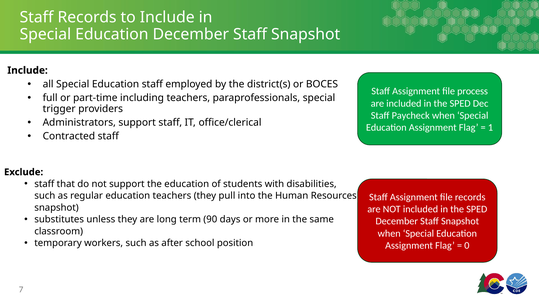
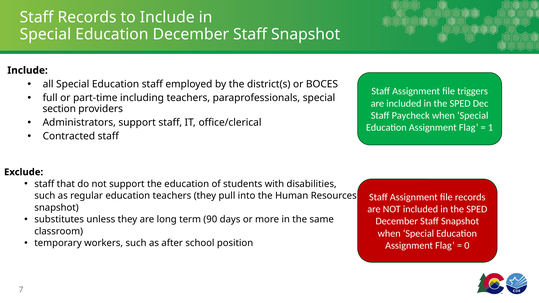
process: process -> triggers (473, 91)
trigger: trigger -> section (59, 109)
